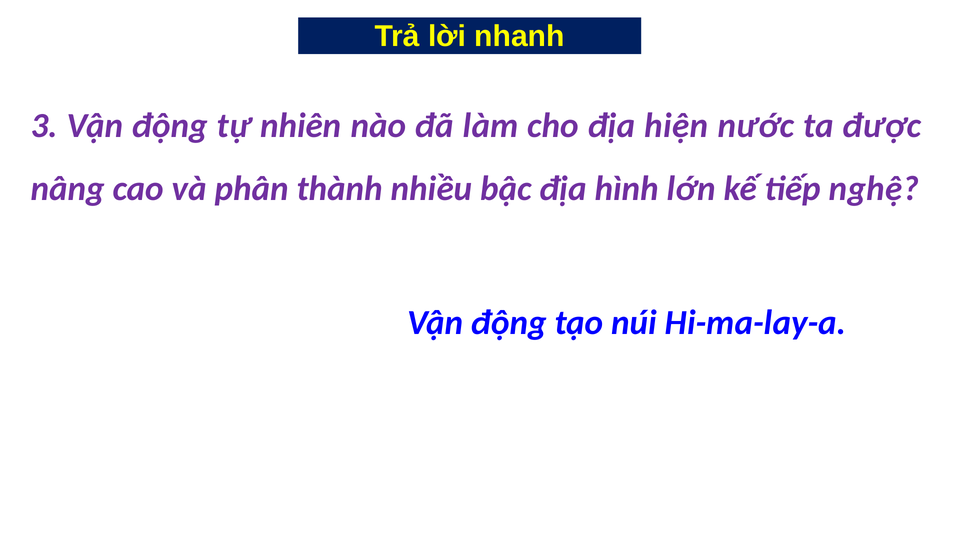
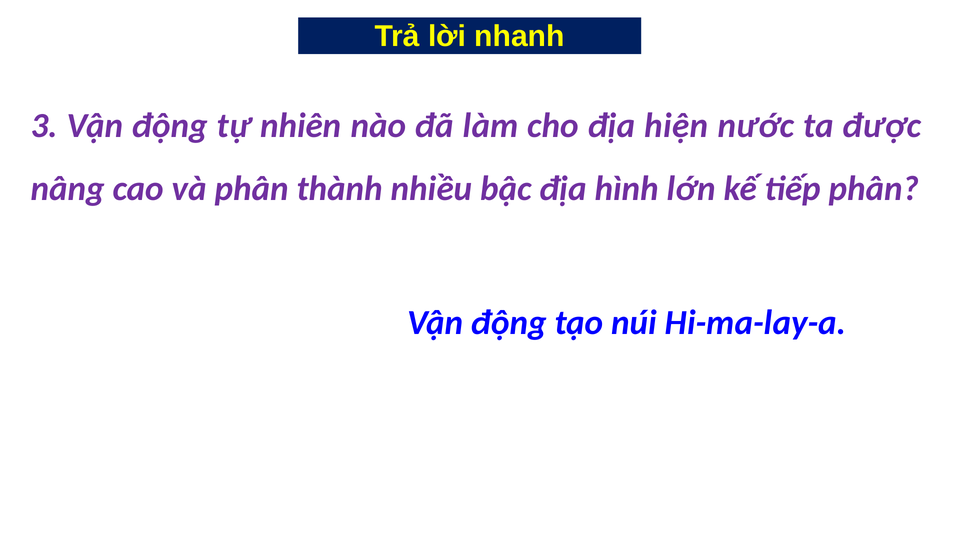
tiếp nghệ: nghệ -> phân (874, 189)
